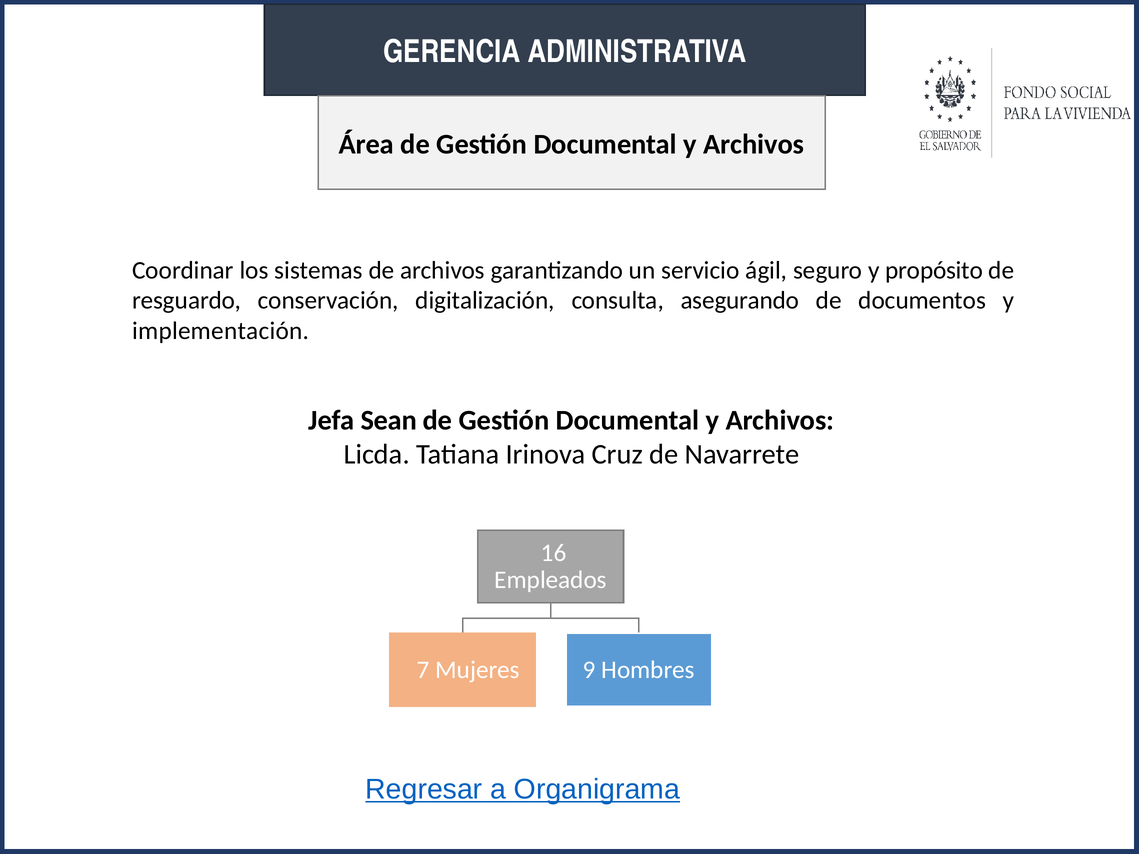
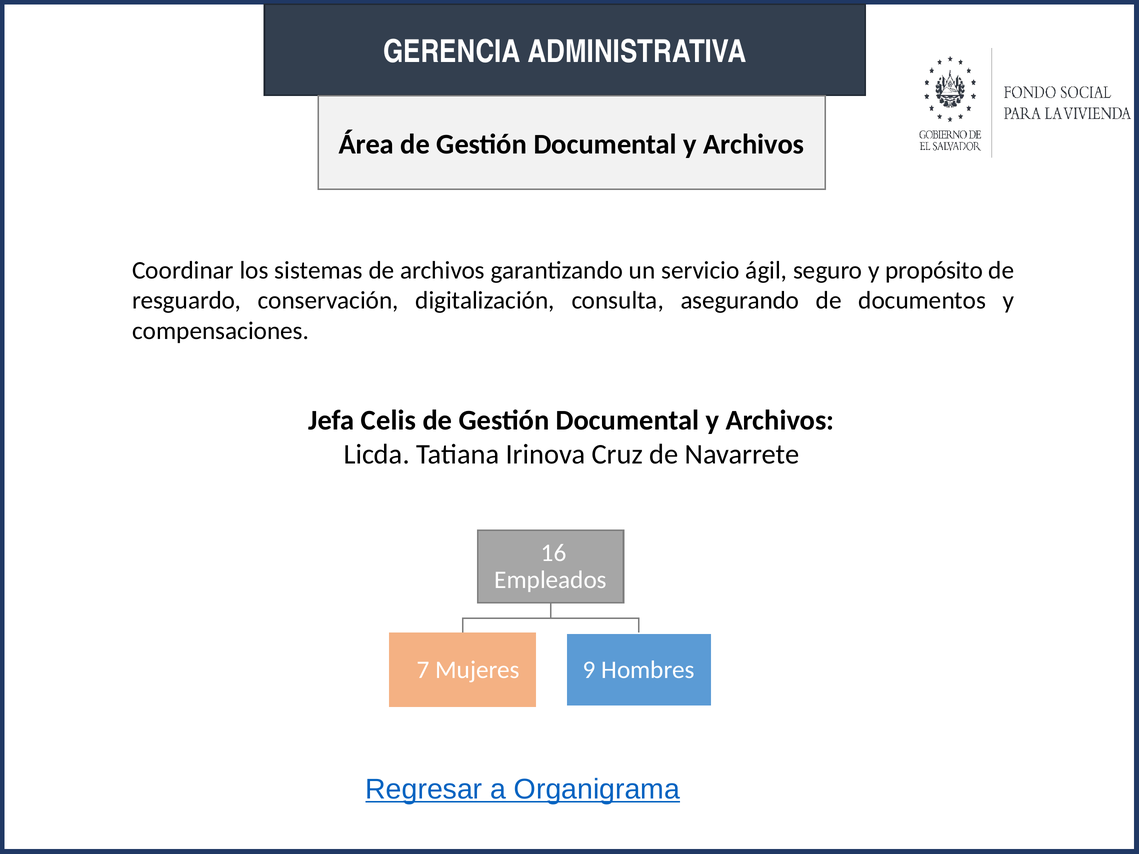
implementación: implementación -> compensaciones (221, 331)
Sean: Sean -> Celis (389, 420)
